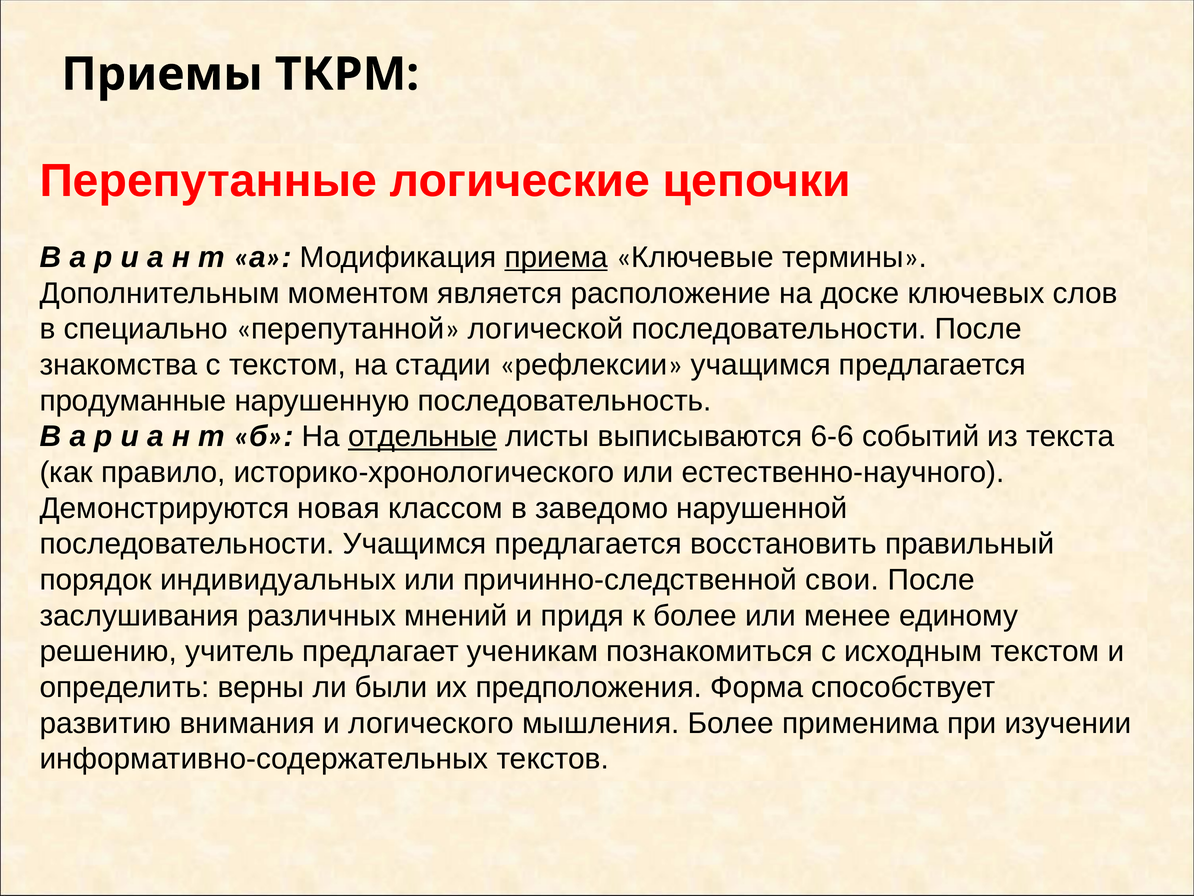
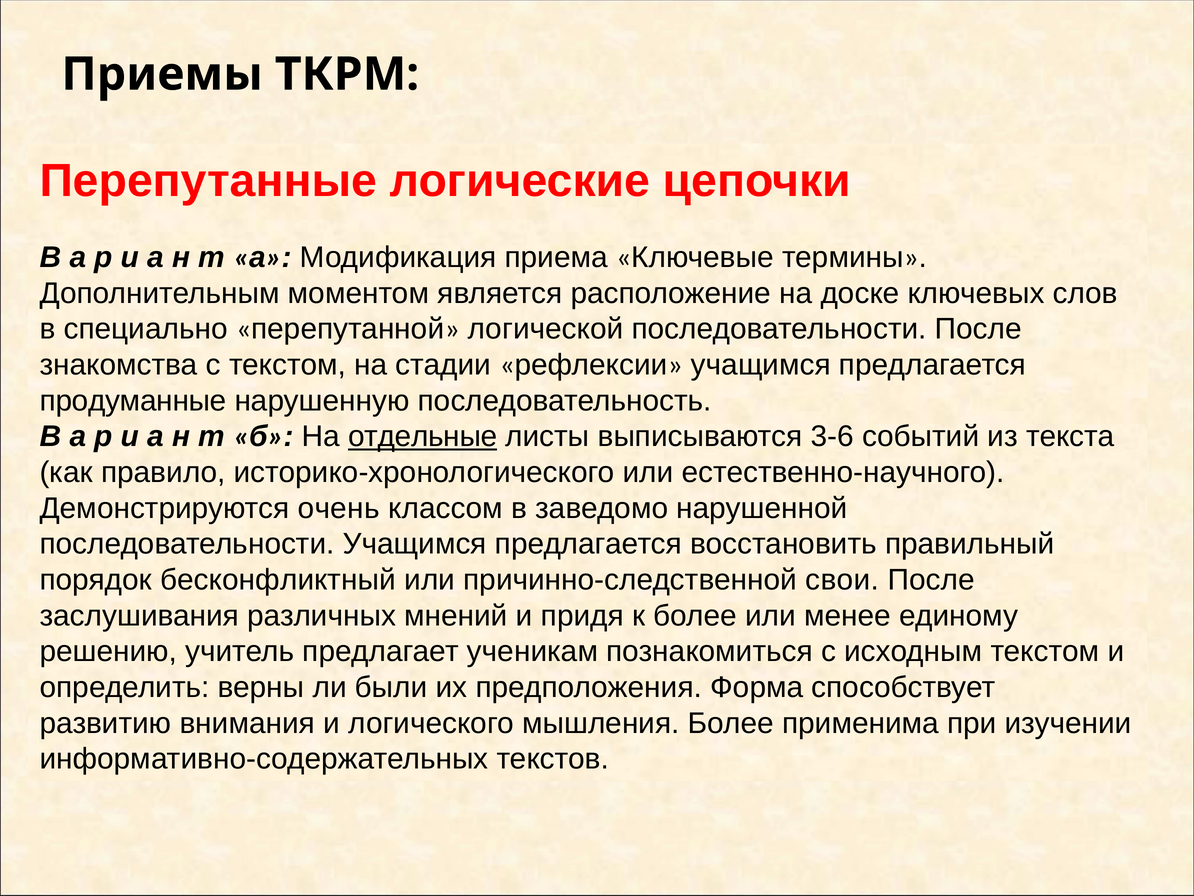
приема underline: present -> none (556, 257)
6-6: 6-6 -> 3-6 (832, 436)
новая: новая -> очень (339, 508)
индивидуальных: индивидуальных -> бесконфликтный (278, 580)
